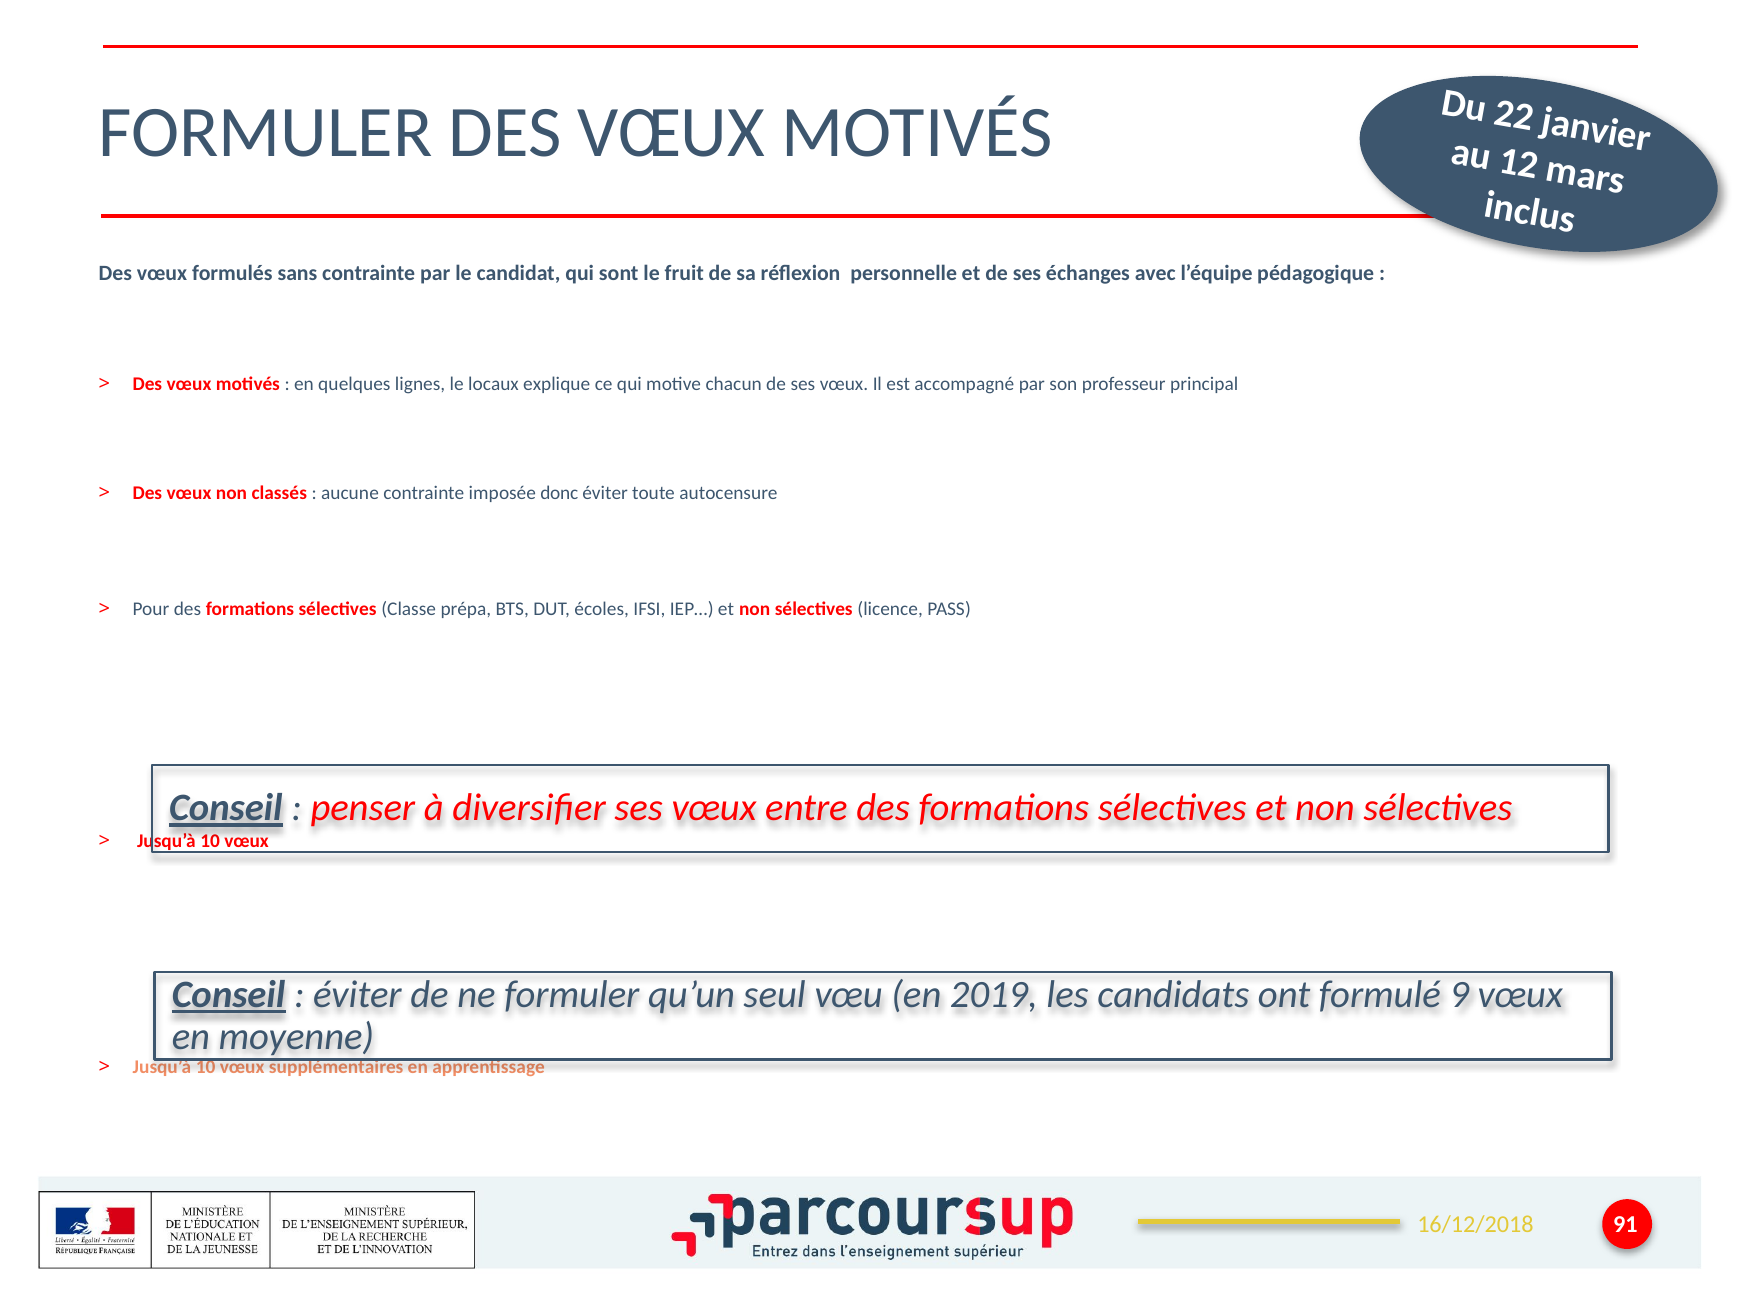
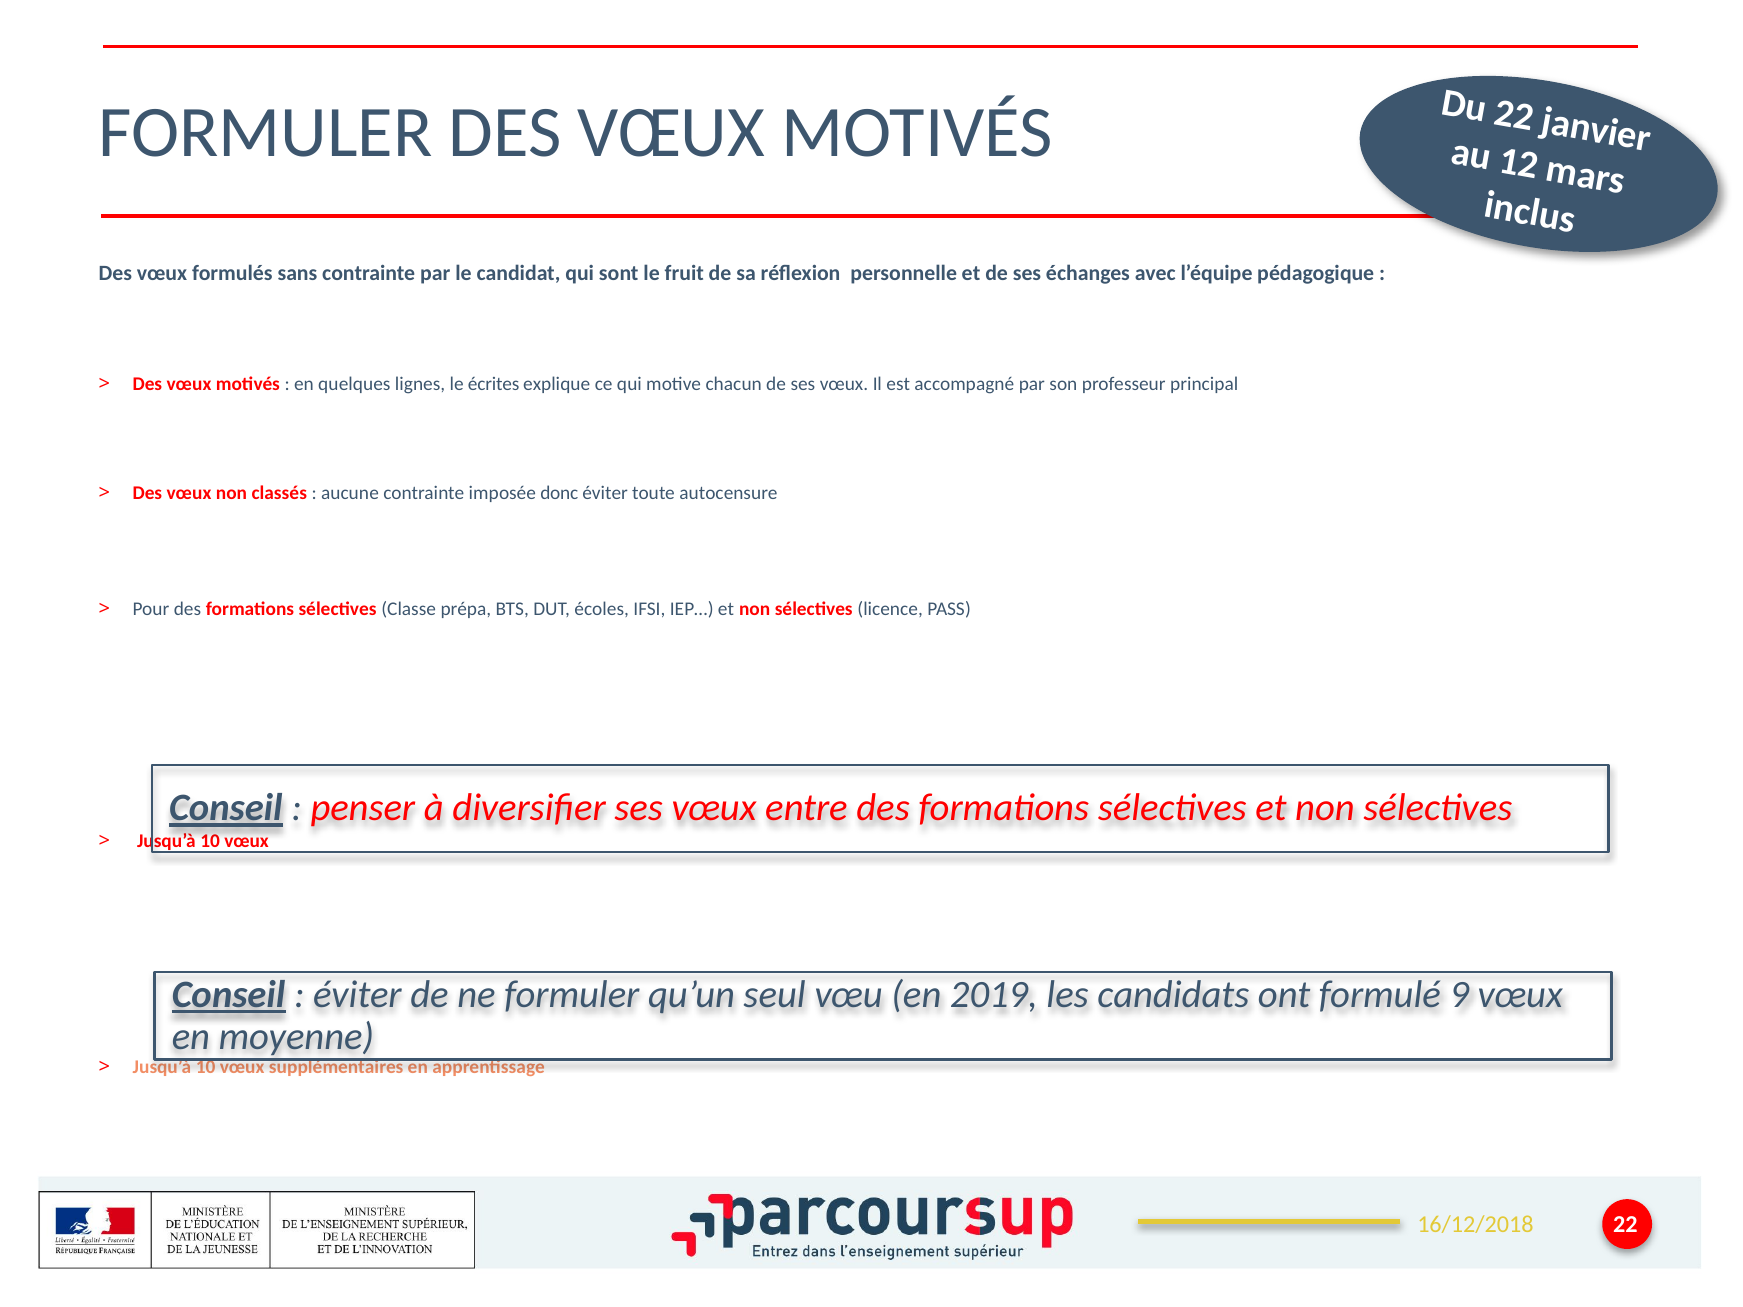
locaux: locaux -> écrites (494, 384)
91: 91 -> 22 (1625, 1225)
